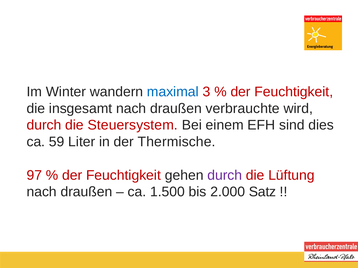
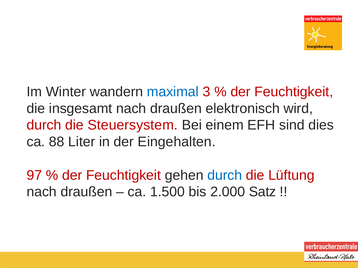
verbrauchte: verbrauchte -> elektronisch (243, 109)
59: 59 -> 88 (57, 142)
Thermische: Thermische -> Eingehalten (177, 142)
durch colour: purple -> blue (225, 176)
